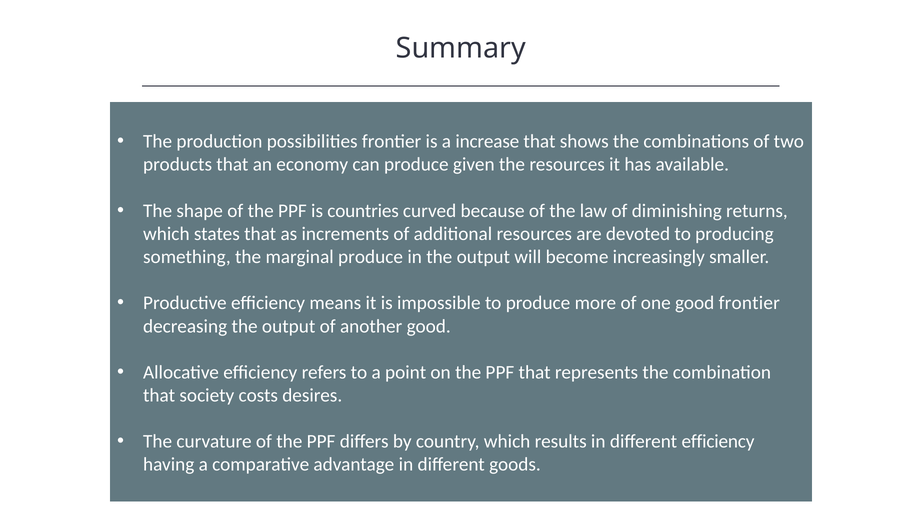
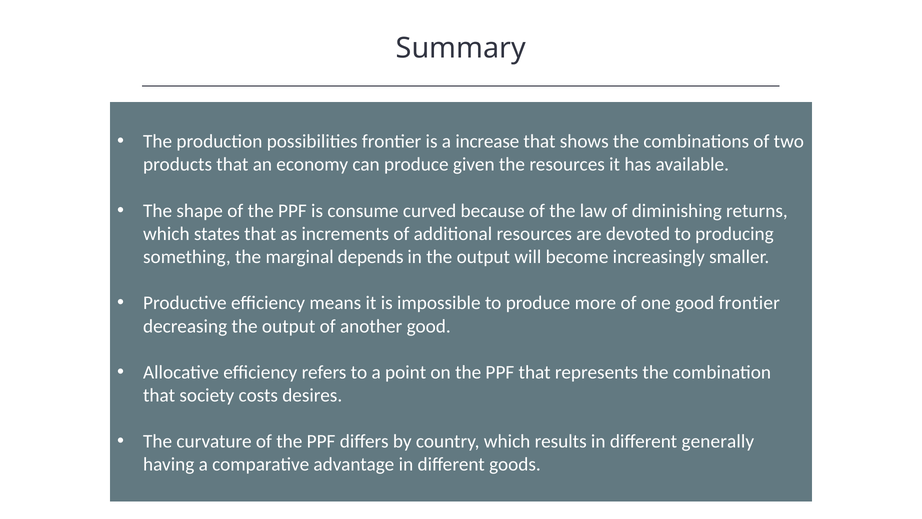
countries: countries -> consume (363, 211)
marginal produce: produce -> depends (371, 257)
different efficiency: efficiency -> generally (718, 441)
